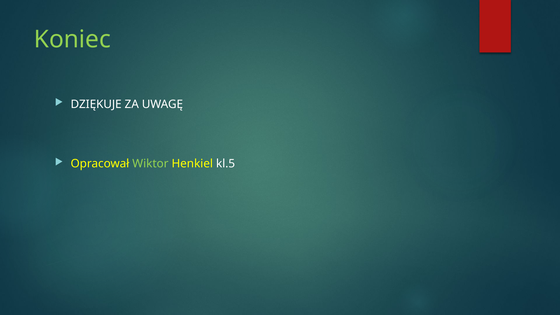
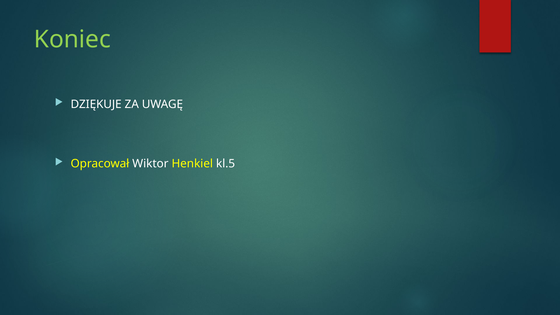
Wiktor colour: light green -> white (150, 164)
